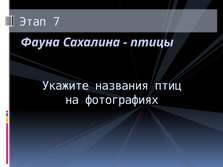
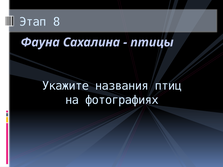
7: 7 -> 8 (57, 22)
